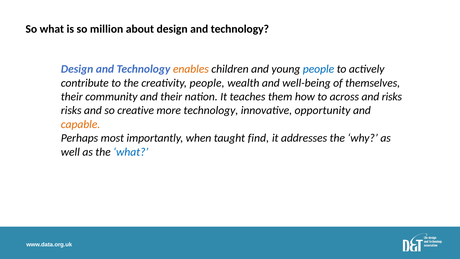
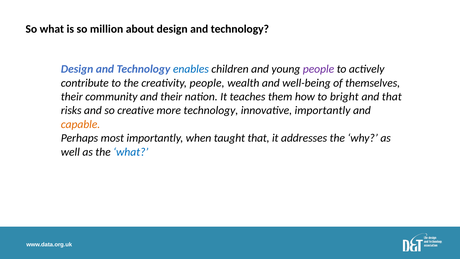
enables colour: orange -> blue (191, 69)
people colour: blue -> purple (319, 69)
across: across -> bright (344, 97)
and risks: risks -> that (392, 97)
innovative opportunity: opportunity -> importantly (323, 110)
taught find: find -> that (259, 138)
